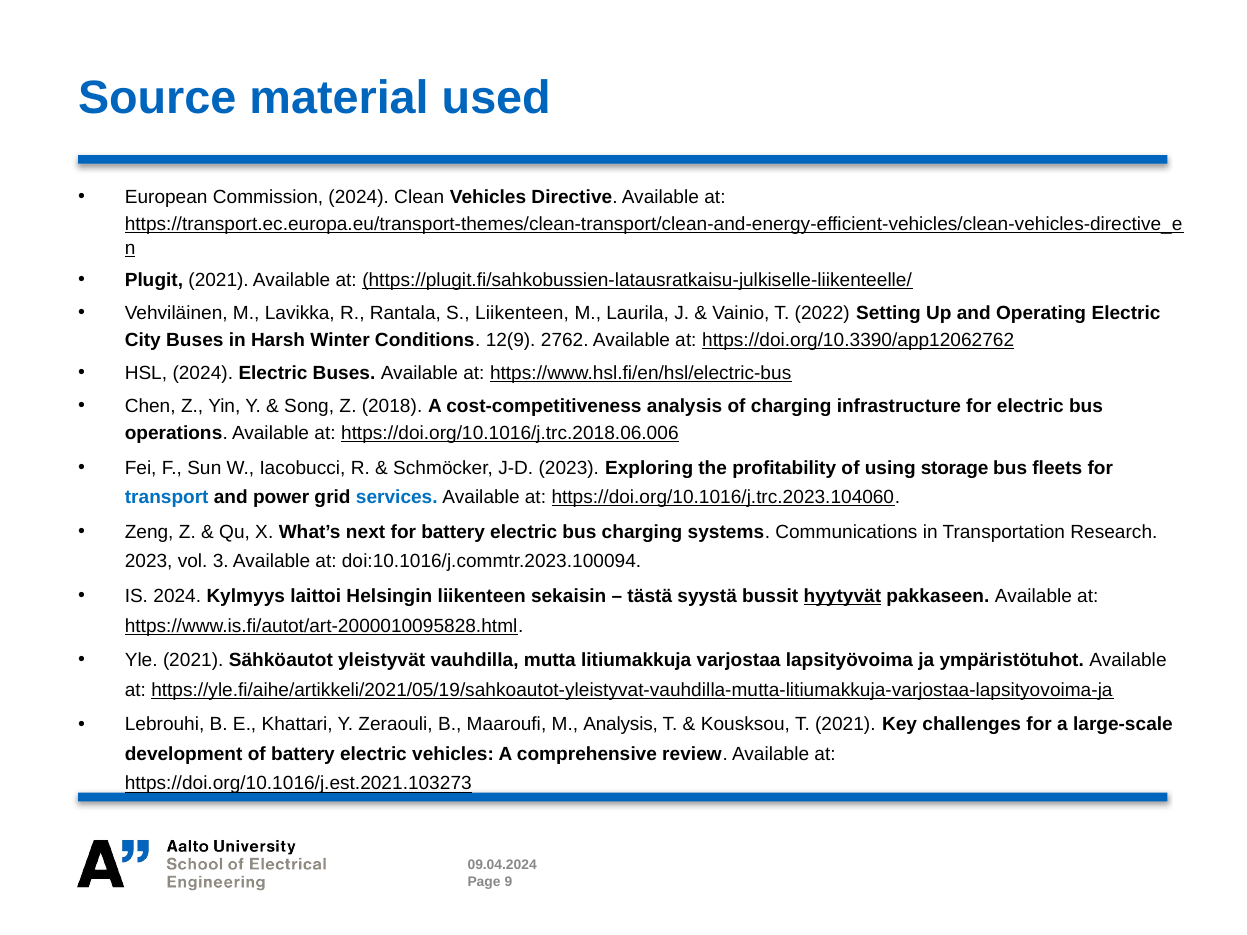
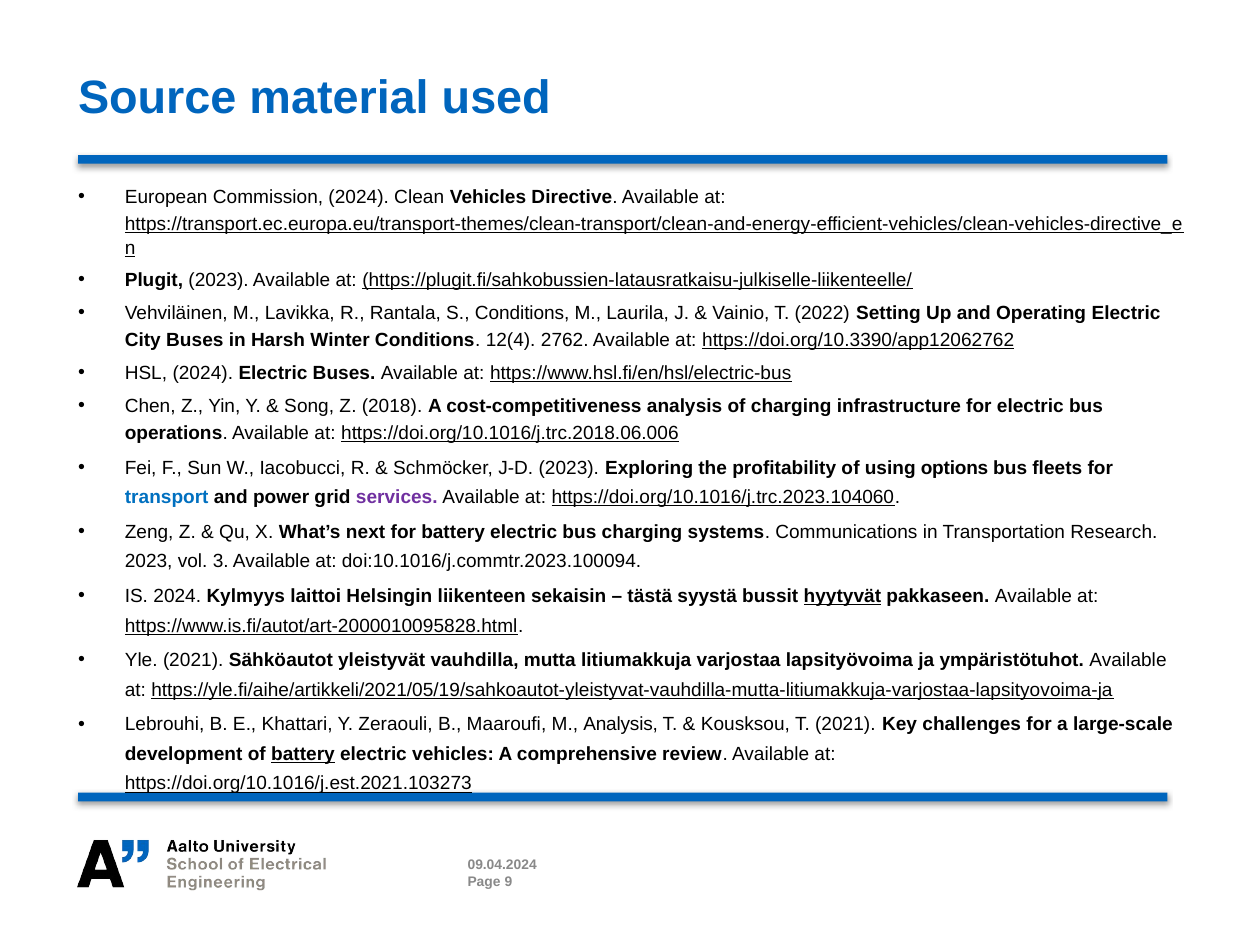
Plugit 2021: 2021 -> 2023 (219, 280)
S Liikenteen: Liikenteen -> Conditions (522, 313)
12(9: 12(9 -> 12(4 (511, 341)
storage: storage -> options (955, 468)
services colour: blue -> purple (397, 498)
battery underline: none -> present (303, 754)
